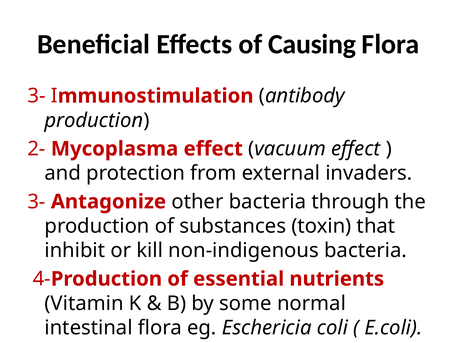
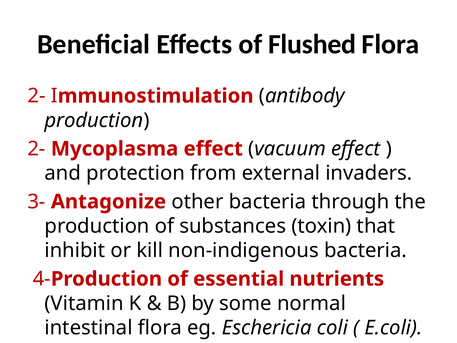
Causing: Causing -> Flushed (312, 44)
3-: 3- -> 2- (36, 96)
